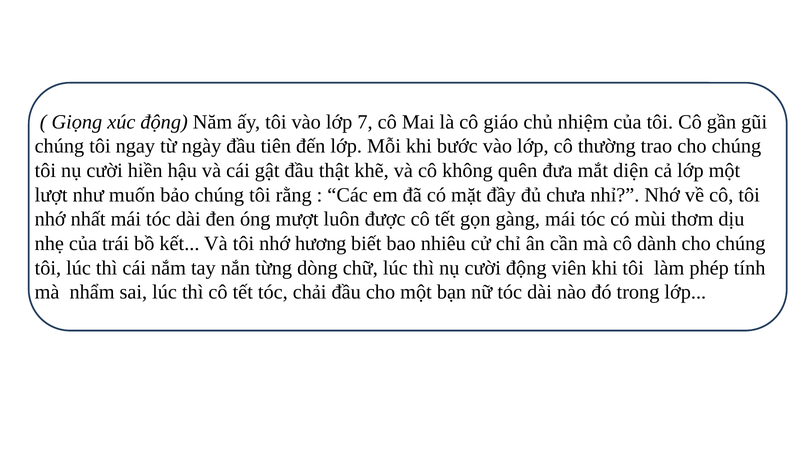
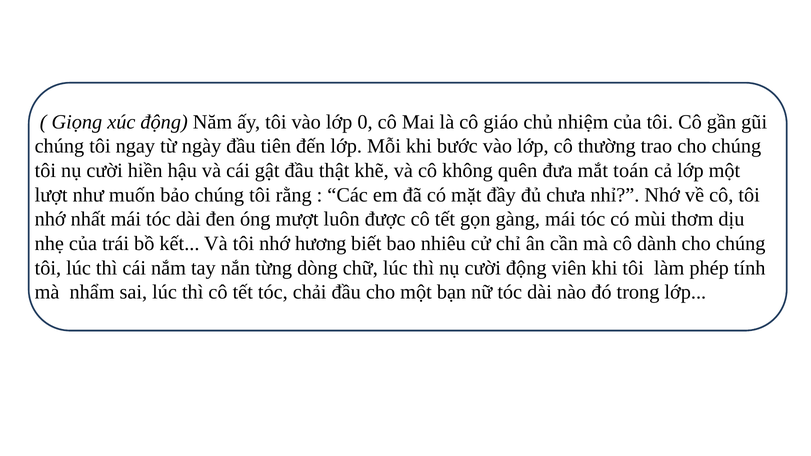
7: 7 -> 0 (365, 122)
diện: diện -> toán (631, 171)
